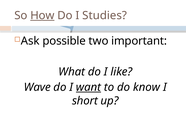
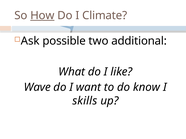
Studies: Studies -> Climate (105, 16)
important: important -> additional (139, 41)
want underline: present -> none (89, 87)
short: short -> skills (85, 101)
